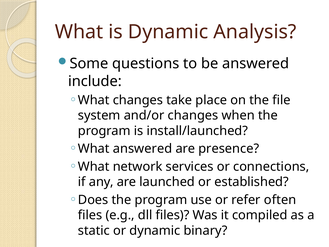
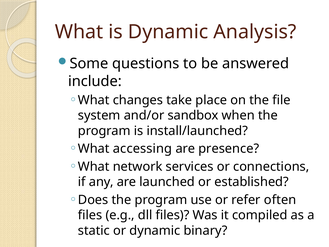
and/or changes: changes -> sandbox (193, 115)
What answered: answered -> accessing (142, 149)
